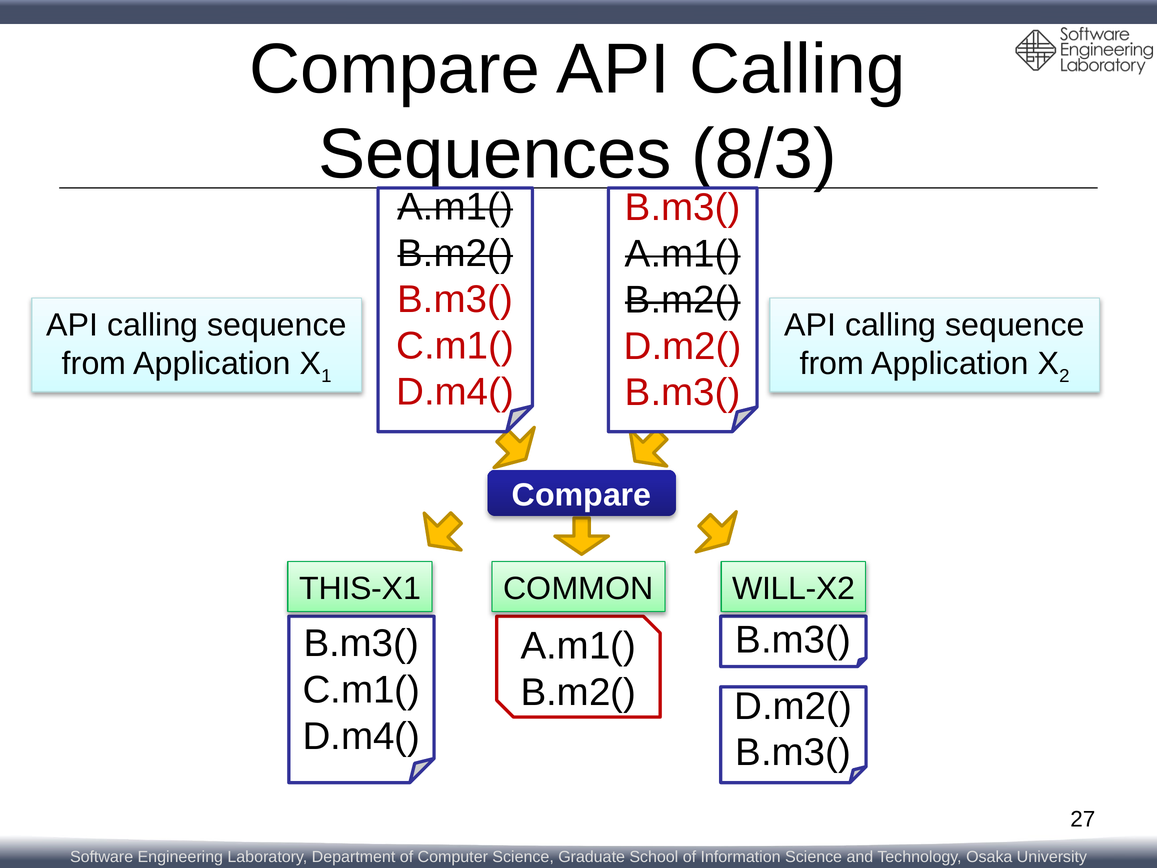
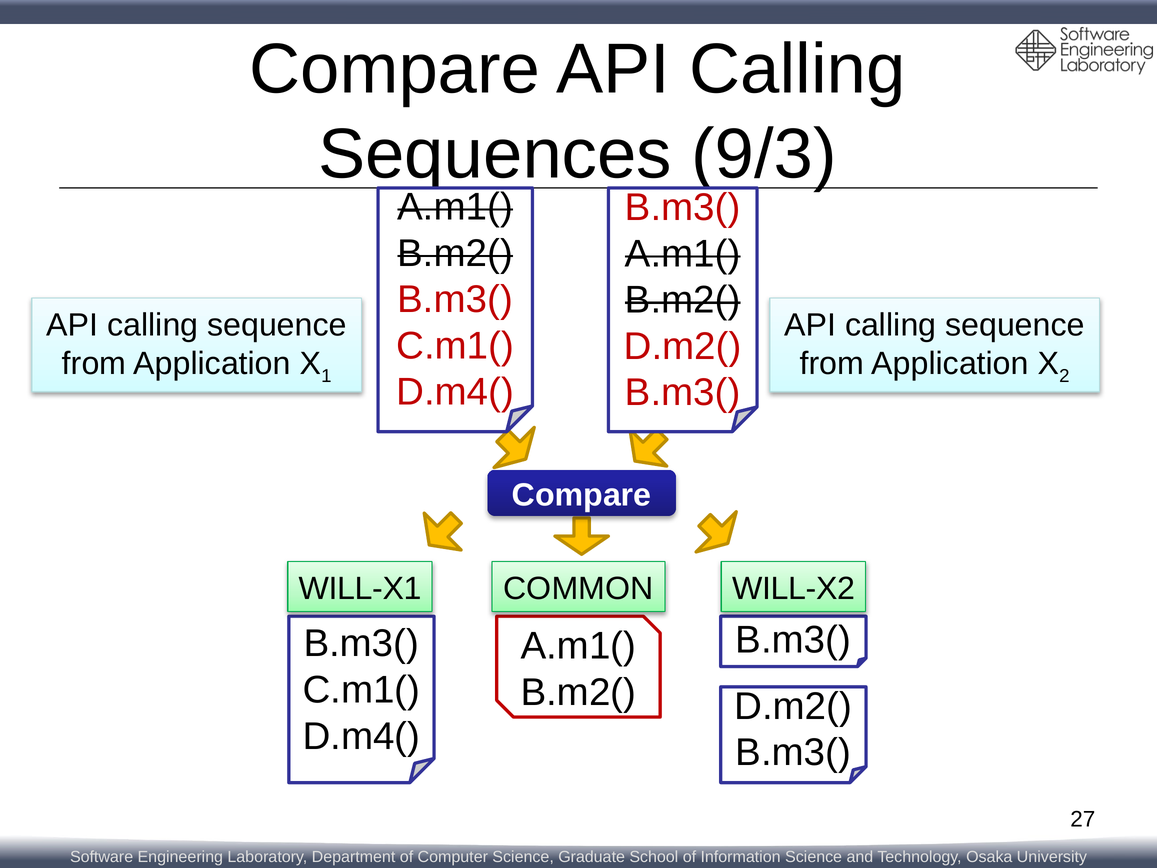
8/3: 8/3 -> 9/3 (764, 154)
THIS-X1: THIS-X1 -> WILL-X1 (360, 589)
